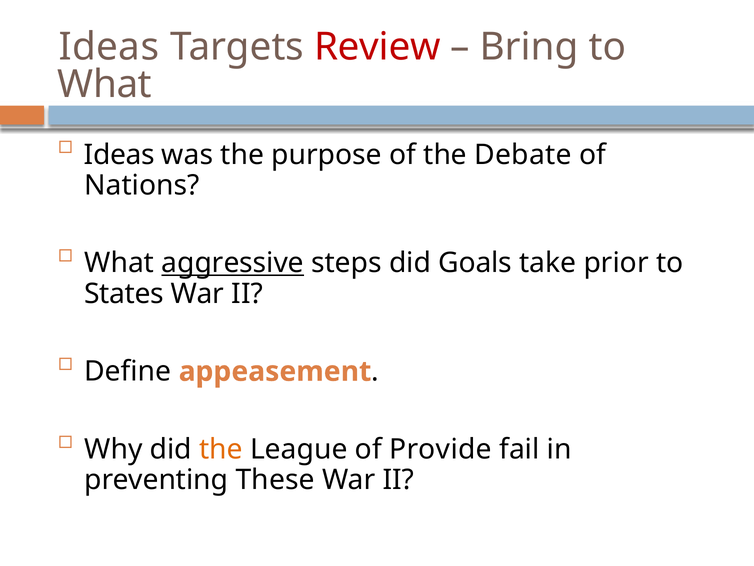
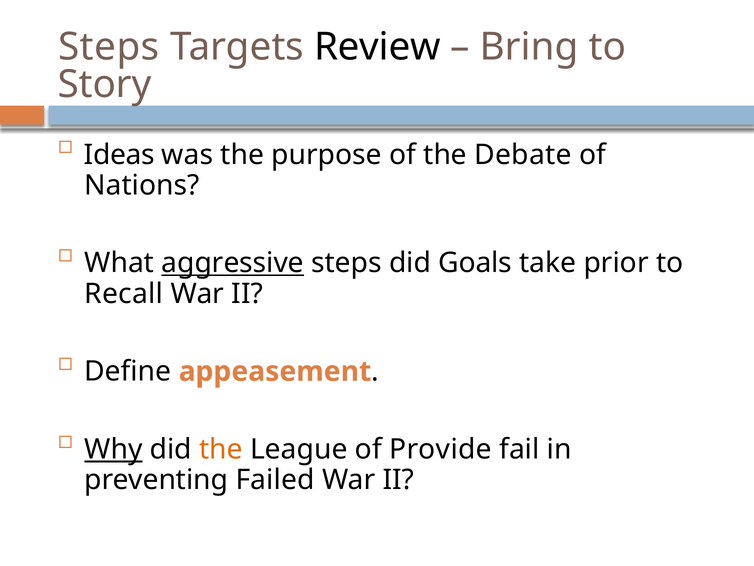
Ideas: Ideas -> Steps (109, 47)
Review colour: red -> black (377, 47)
What: What -> Story (105, 84)
States: States -> Recall (124, 293)
Why underline: none -> present (113, 449)
These: These -> Failed (275, 479)
